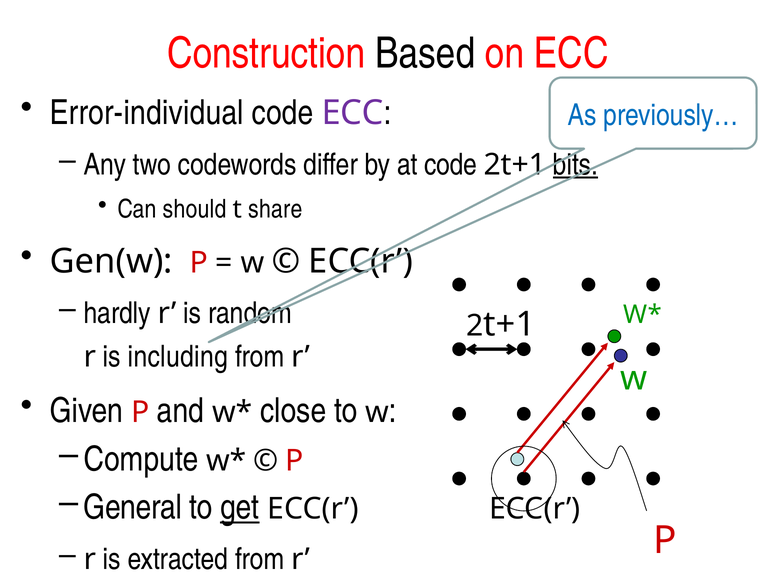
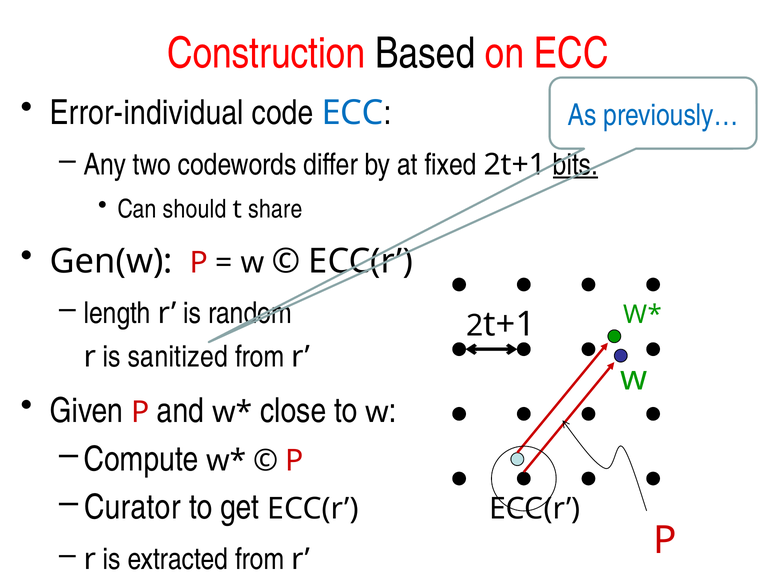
ECC colour: purple -> blue (353, 113)
at code: code -> fixed (451, 165)
hardly: hardly -> length (117, 313)
including: including -> sanitized (178, 357)
General: General -> Curator (132, 508)
get underline: present -> none (240, 508)
